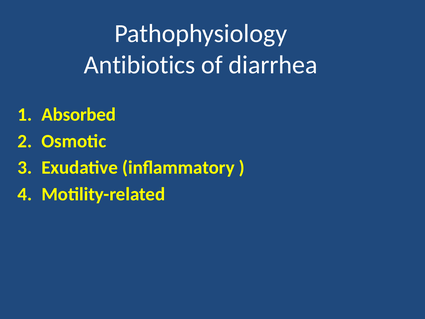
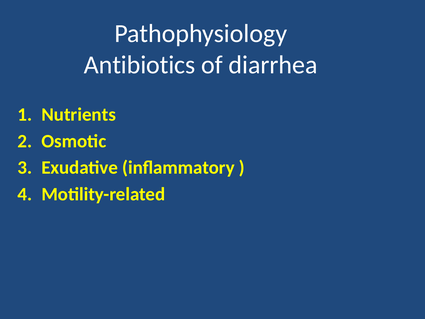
Absorbed: Absorbed -> Nutrients (79, 115)
